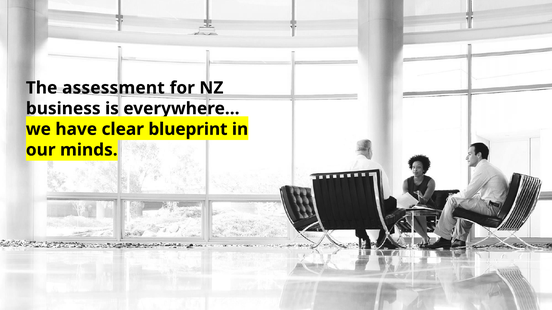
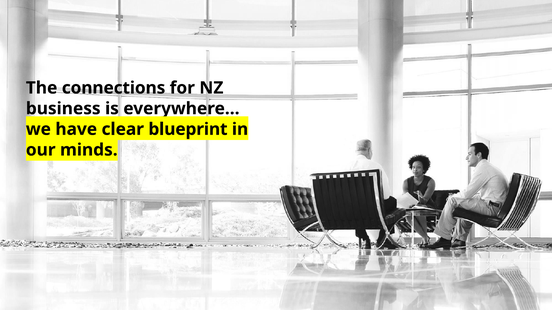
assessment: assessment -> connections (114, 88)
